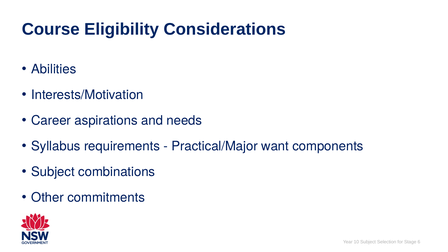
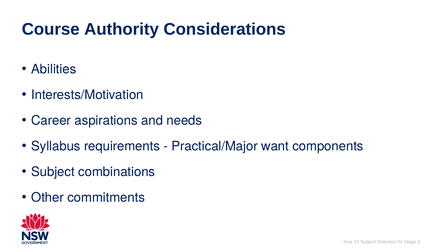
Eligibility: Eligibility -> Authority (122, 29)
